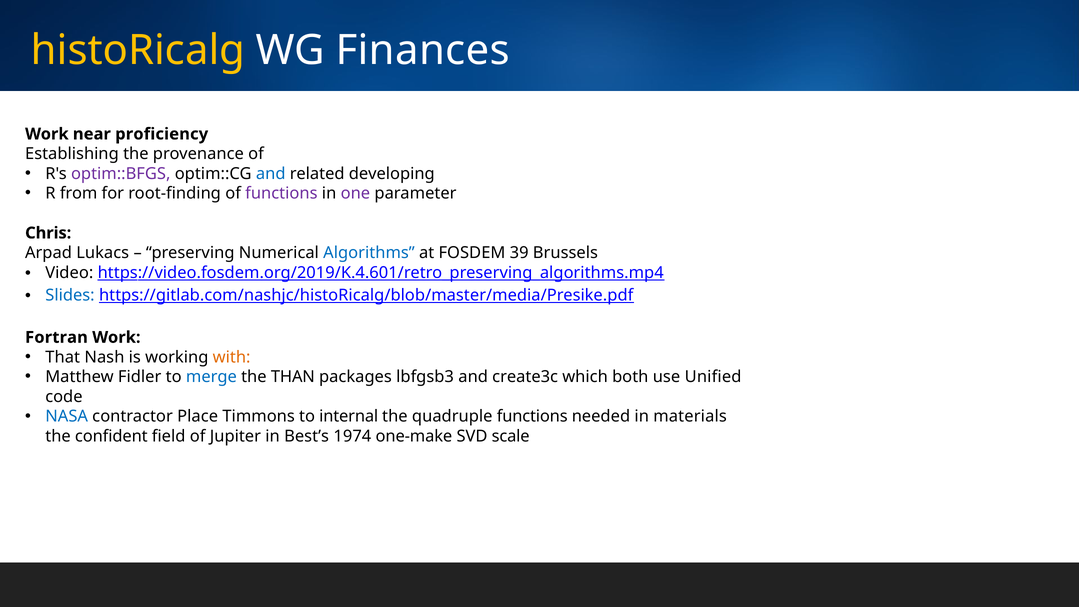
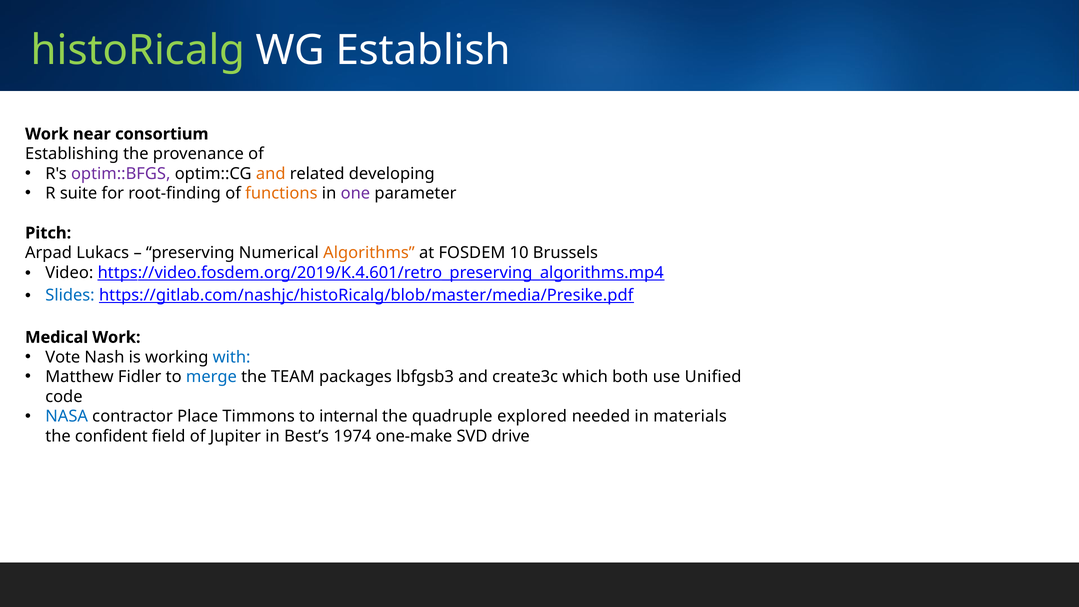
histoRicalg colour: yellow -> light green (138, 50)
Finances: Finances -> Establish (423, 50)
proficiency: proficiency -> consortium (162, 134)
and colour: blue -> orange (271, 174)
from: from -> suite (79, 193)
functions colour: purple -> orange (281, 193)
Chris: Chris -> Pitch (48, 233)
Algorithms colour: blue -> orange (369, 253)
39: 39 -> 10 (519, 253)
Fortran: Fortran -> Medical (57, 337)
That: That -> Vote (63, 357)
with colour: orange -> blue (232, 357)
THAN: THAN -> TEAM (293, 377)
quadruple functions: functions -> explored (532, 417)
scale: scale -> drive (511, 436)
